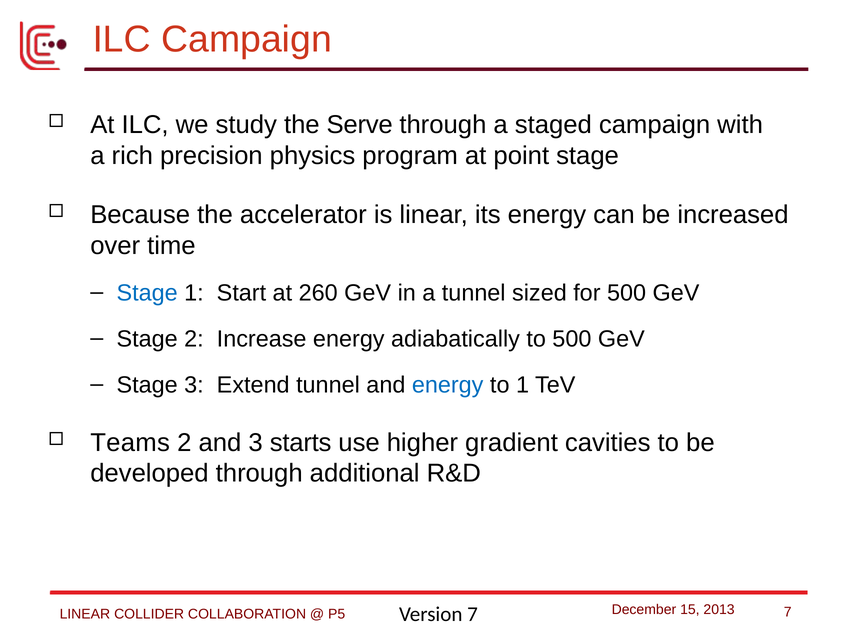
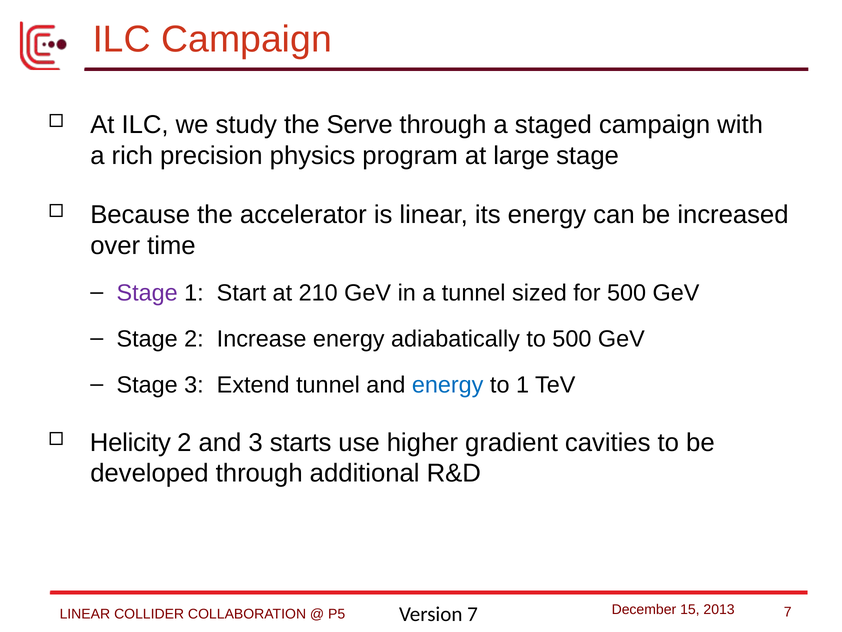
point: point -> large (521, 156)
Stage colour: blue -> purple (147, 293)
260: 260 -> 210 (318, 293)
Teams: Teams -> Helicity (130, 442)
